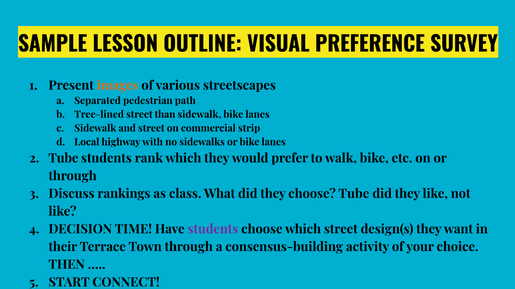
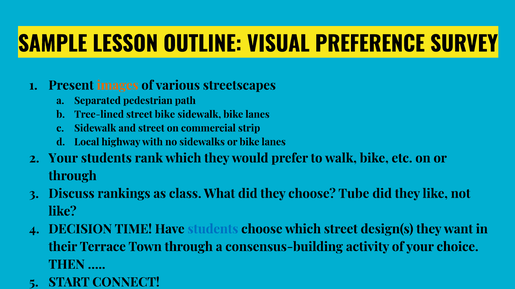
street than: than -> bike (165, 115)
Tube: Tube -> Your (63, 159)
students colour: purple -> blue (213, 230)
